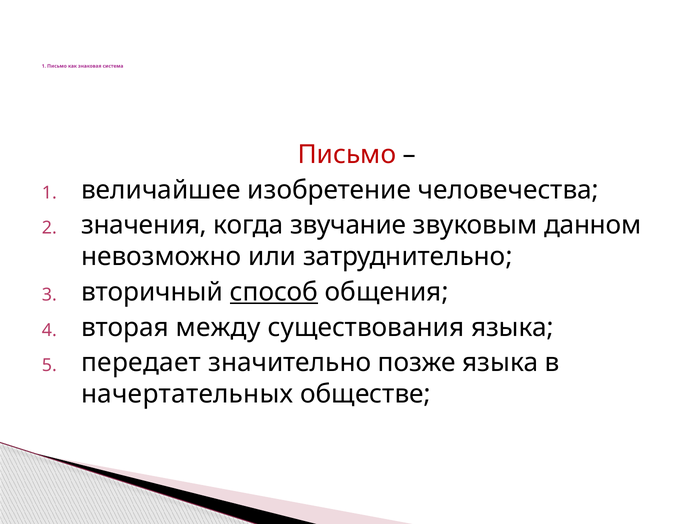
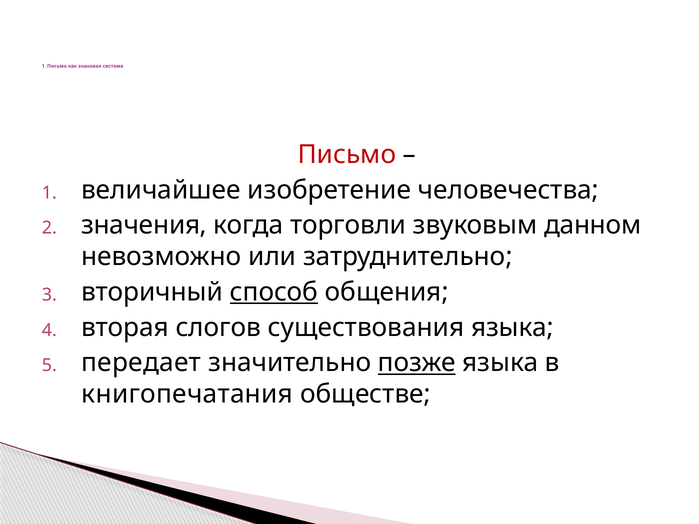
звучание: звучание -> торговли (348, 225)
между: между -> слогов (218, 328)
позже underline: none -> present (417, 363)
начертательных: начертательных -> книгопечатания (187, 394)
